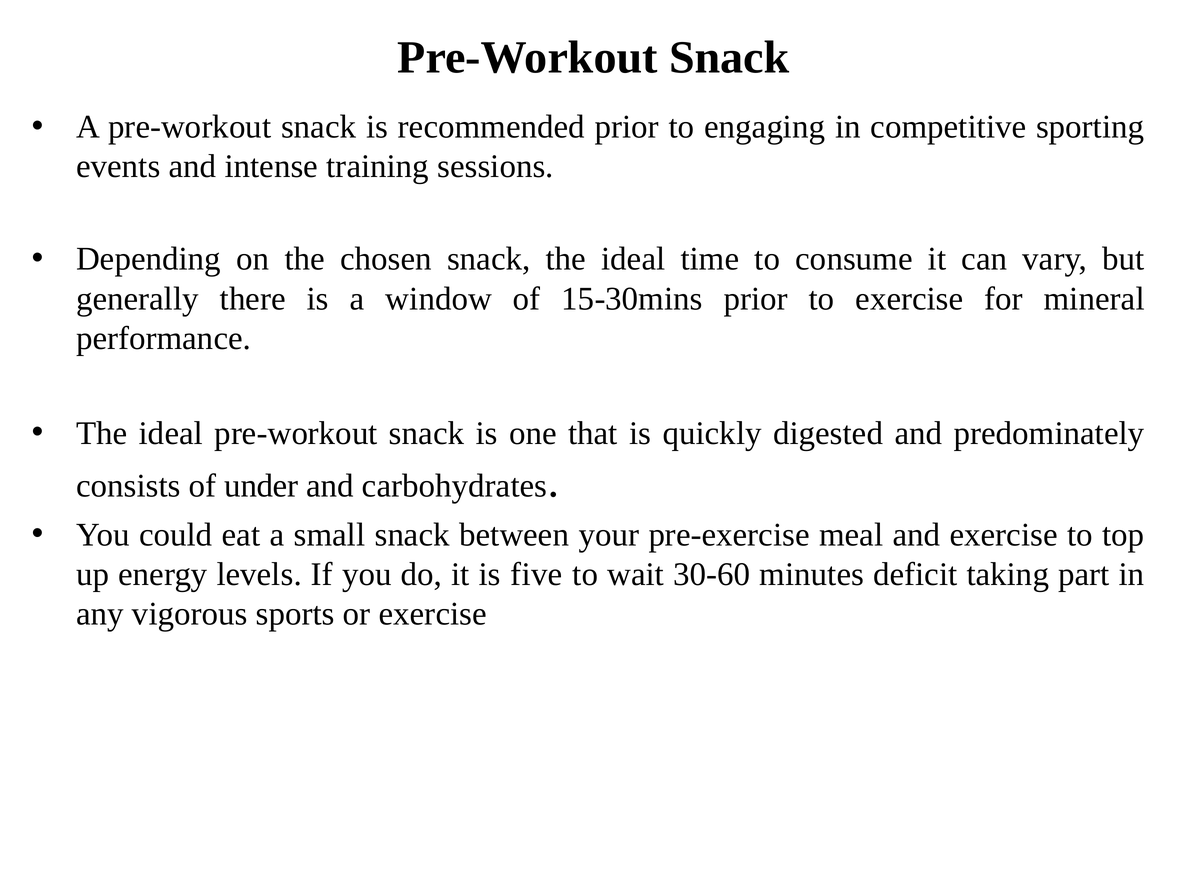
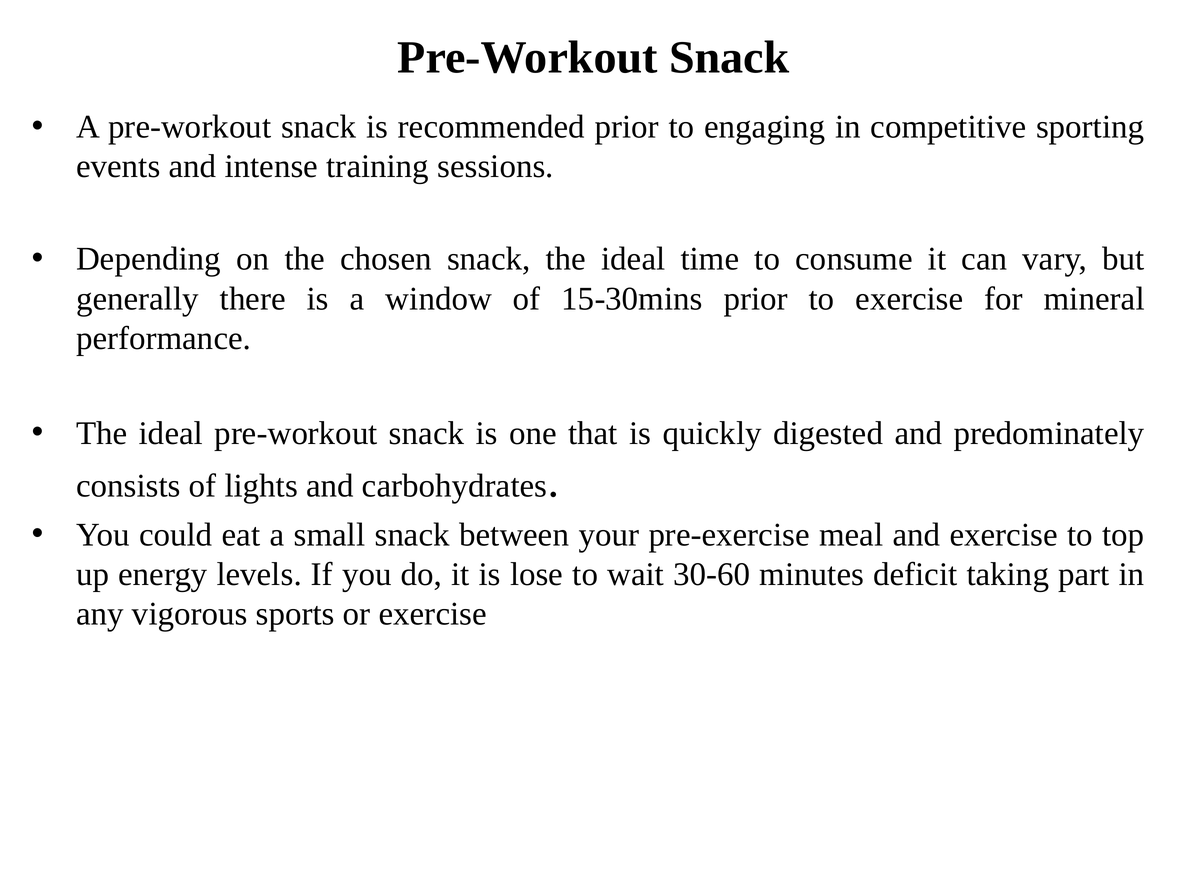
under: under -> lights (261, 486)
five: five -> lose (537, 575)
